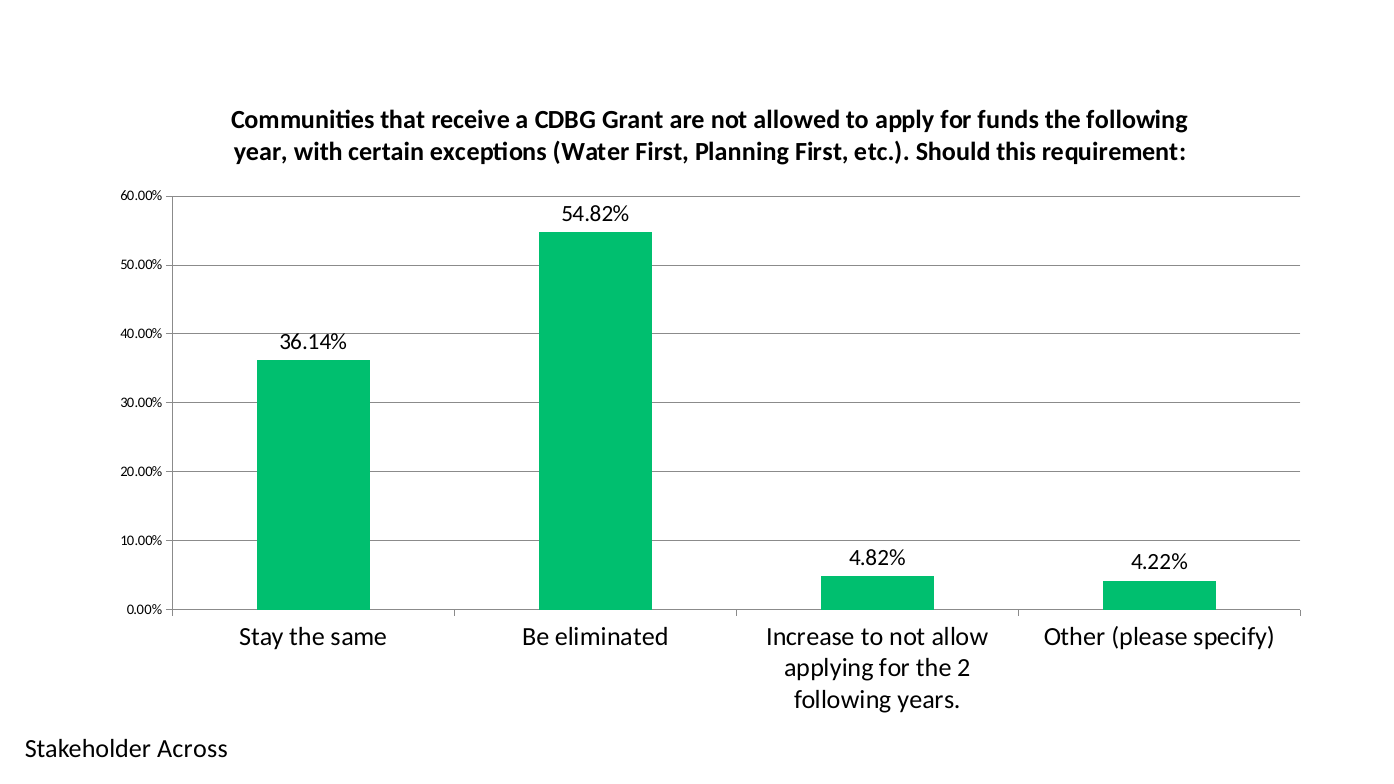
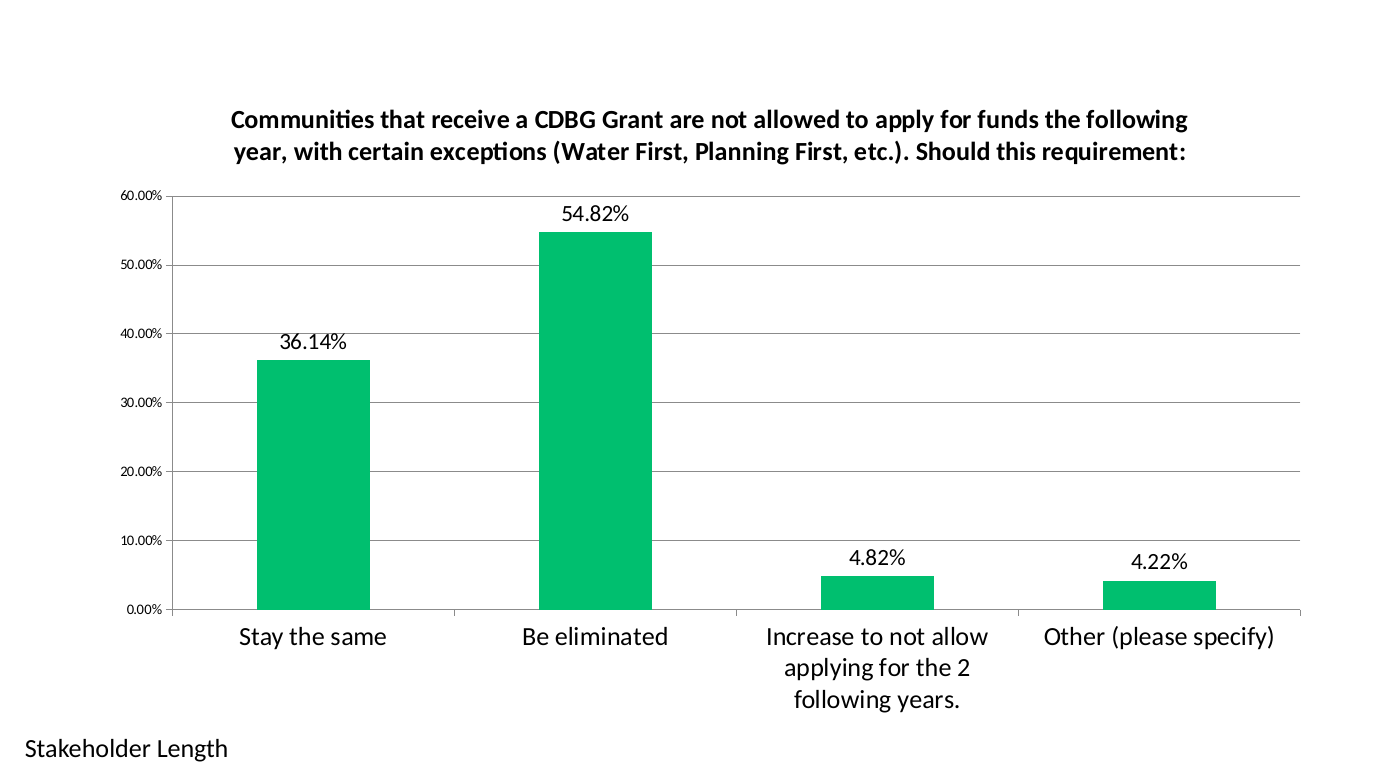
Across: Across -> Length (193, 749)
